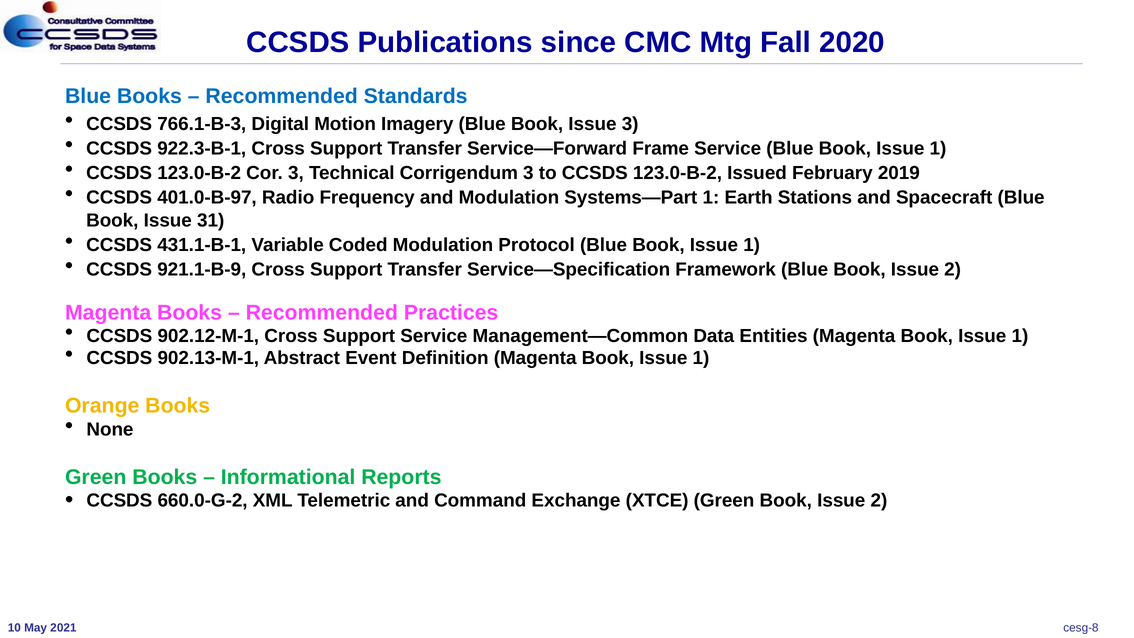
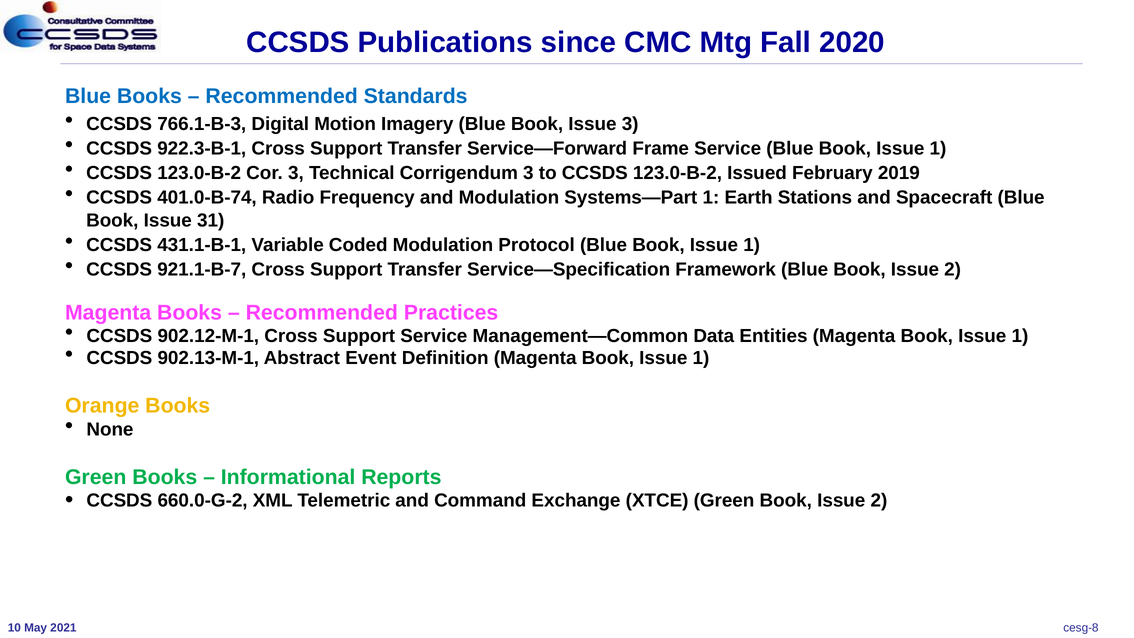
401.0-B-97: 401.0-B-97 -> 401.0-B-74 (207, 198)
921.1-B-9: 921.1-B-9 -> 921.1-B-7 (202, 269)
